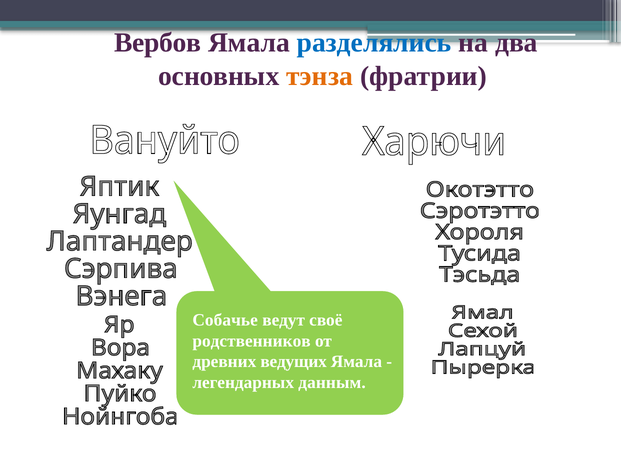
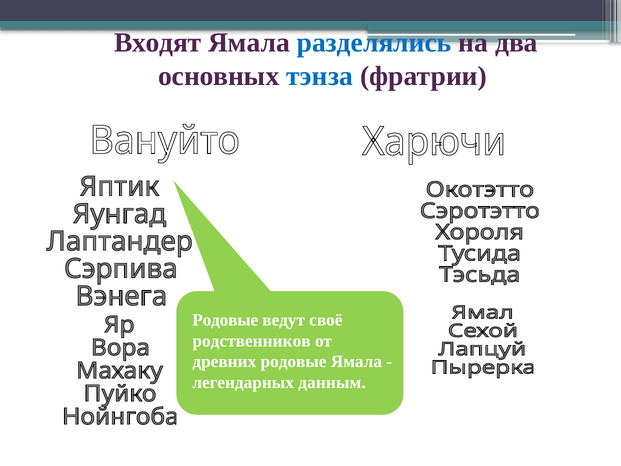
Вербов: Вербов -> Входят (158, 43)
тэнза colour: orange -> blue (320, 76)
Собачье: Собачье -> Родовые (225, 320)
древних ведущих: ведущих -> родовые (294, 361)
